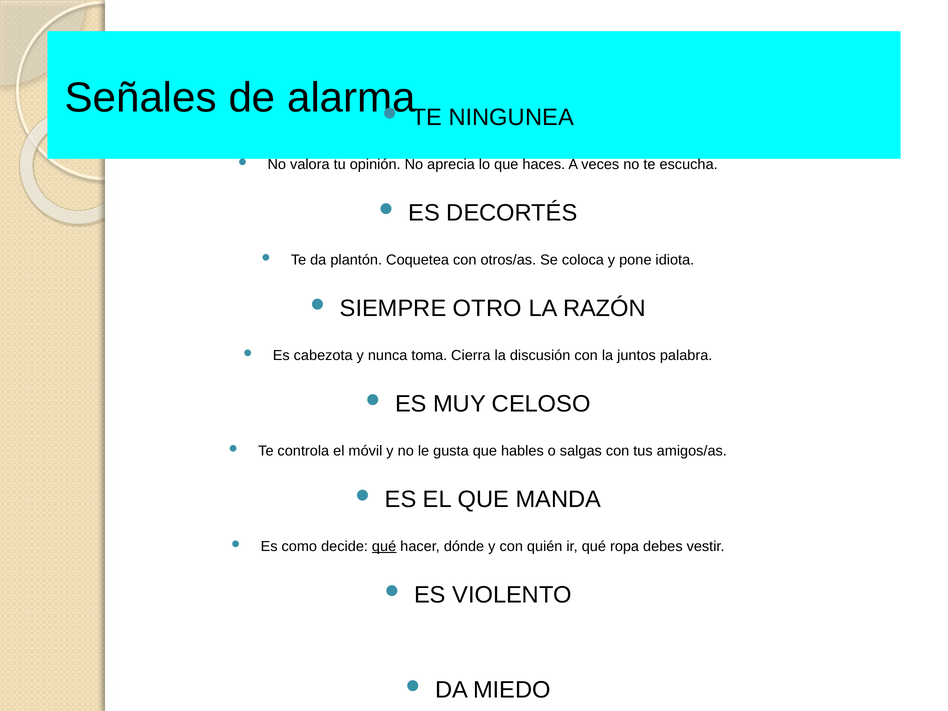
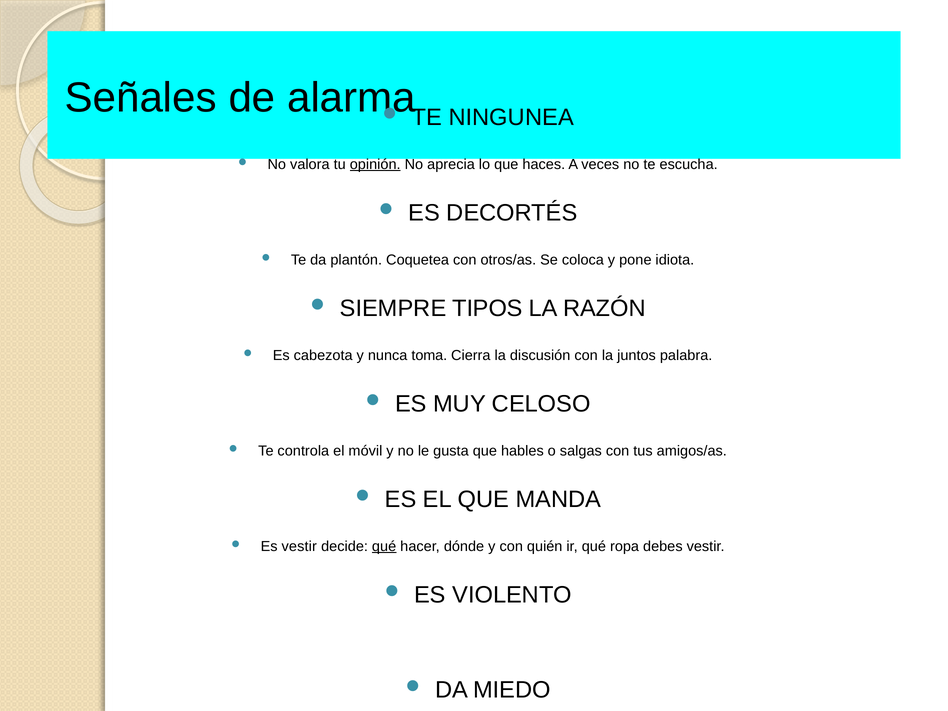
opinión underline: none -> present (375, 164)
OTRO: OTRO -> TIPOS (487, 308)
Es como: como -> vestir (299, 546)
